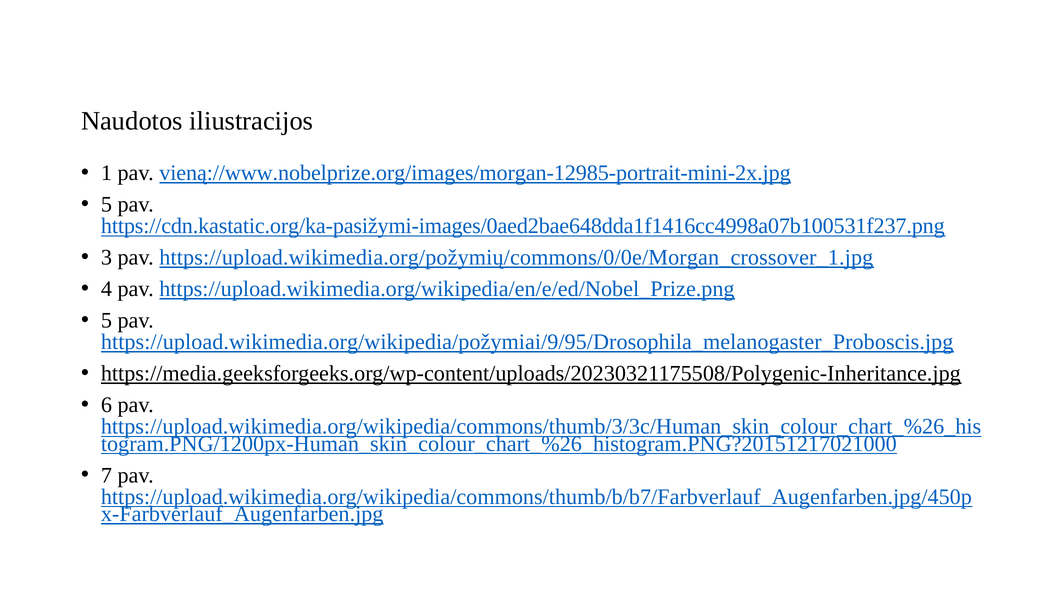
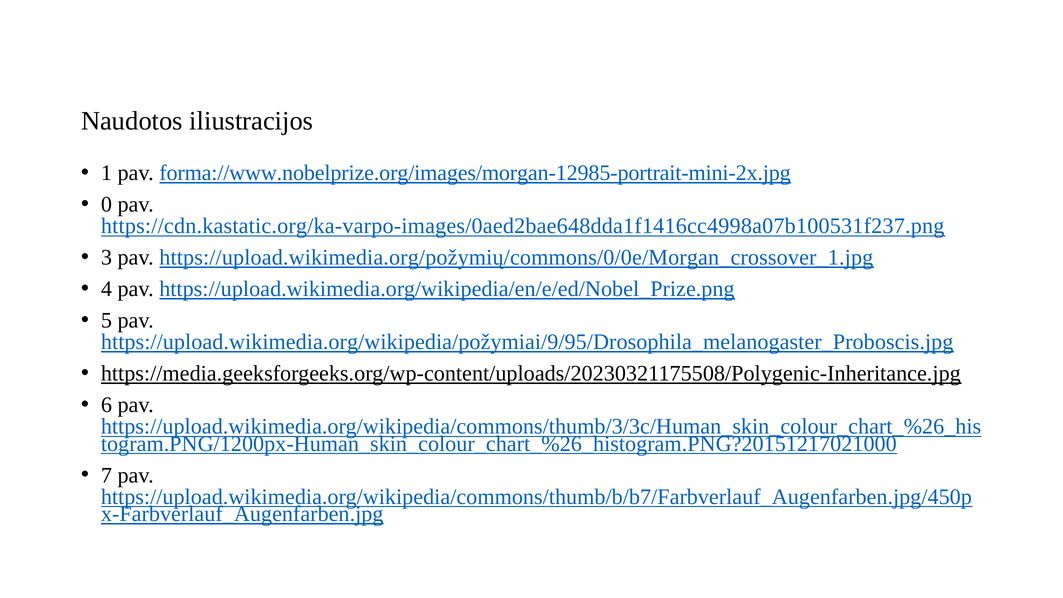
vieną://www.nobelprize.org/images/morgan-12985-portrait-mini-2x.jpg: vieną://www.nobelprize.org/images/morgan-12985-portrait-mini-2x.jpg -> forma://www.nobelprize.org/images/morgan-12985-portrait-mini-2x.jpg (475, 173)
5: 5 -> 0 (107, 205)
https://cdn.kastatic.org/ka-pasižymi-images/0aed2bae648dda1f1416cc4998a07b100531f237.png: https://cdn.kastatic.org/ka-pasižymi-images/0aed2bae648dda1f1416cc4998a07b100531f237.png -> https://cdn.kastatic.org/ka-varpo-images/0aed2bae648dda1f1416cc4998a07b100531f237.png (523, 226)
